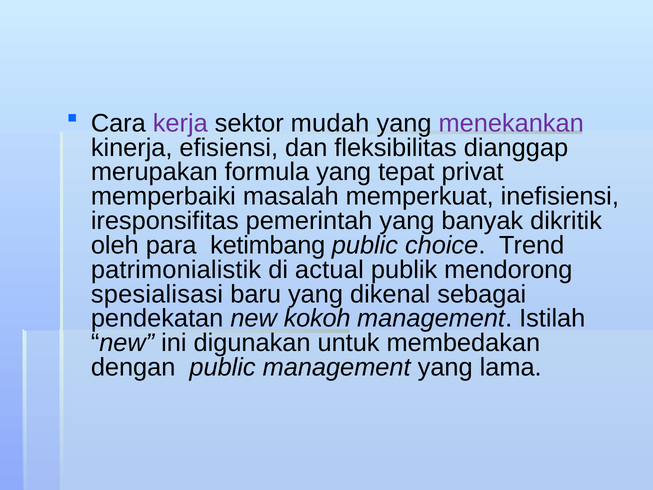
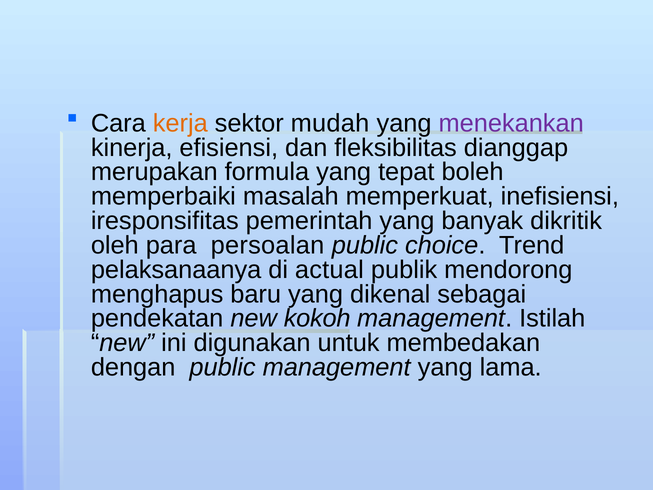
kerja colour: purple -> orange (180, 123)
privat: privat -> boleh (473, 172)
ketimbang: ketimbang -> persoalan (267, 245)
patrimonialistik: patrimonialistik -> pelaksanaanya (176, 270)
spesialisasi: spesialisasi -> menghapus (157, 294)
